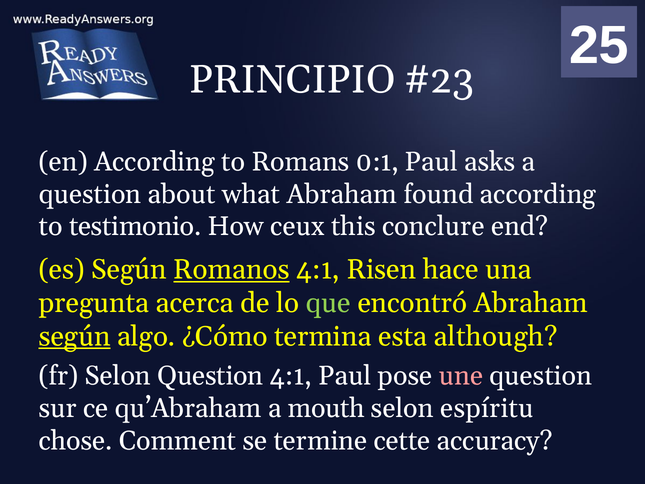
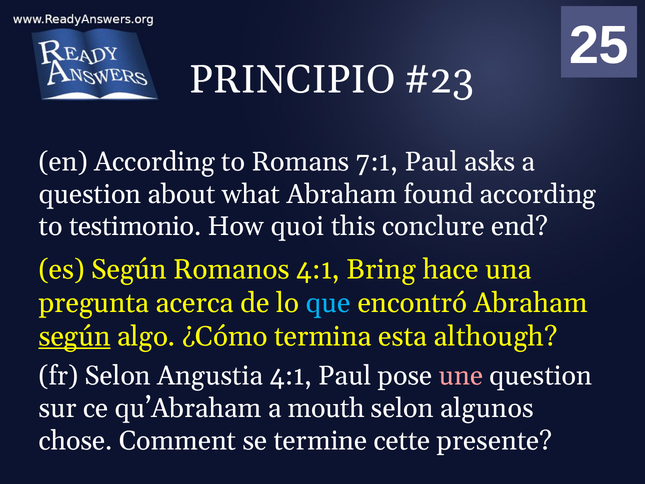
0:1: 0:1 -> 7:1 (377, 162)
ceux: ceux -> quoi (297, 226)
Romanos underline: present -> none (232, 270)
Risen: Risen -> Bring (381, 270)
que colour: light green -> light blue (328, 303)
Selon Question: Question -> Angustia (210, 376)
espíritu: espíritu -> algunos (487, 408)
accuracy: accuracy -> presente (495, 440)
